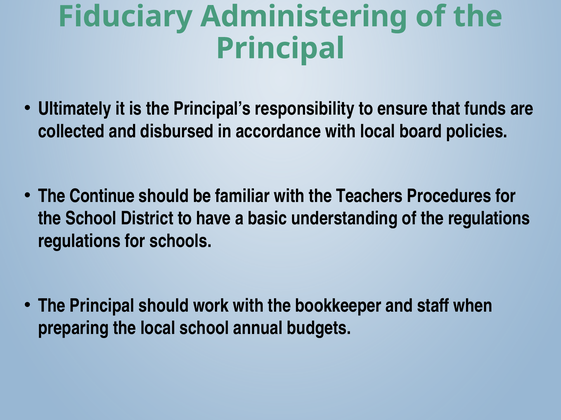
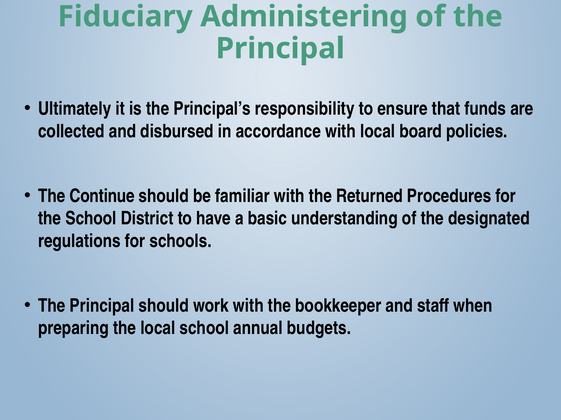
Teachers: Teachers -> Returned (370, 196)
the regulations: regulations -> designated (489, 219)
